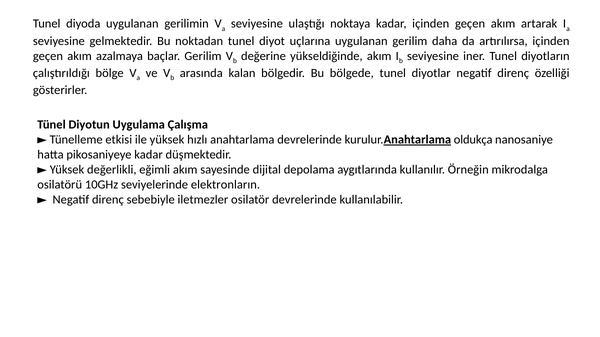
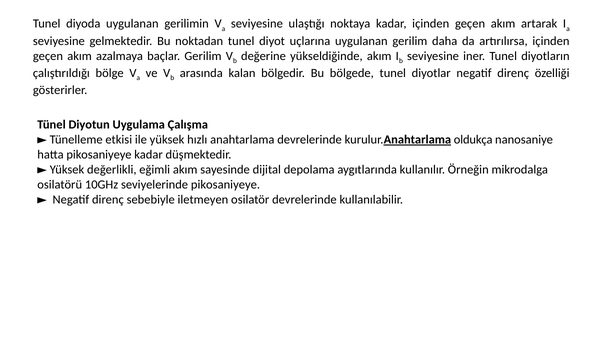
seviyelerinde elektronların: elektronların -> pikosaniyeye (226, 185)
iletmezler: iletmezler -> iletmeyen (203, 200)
